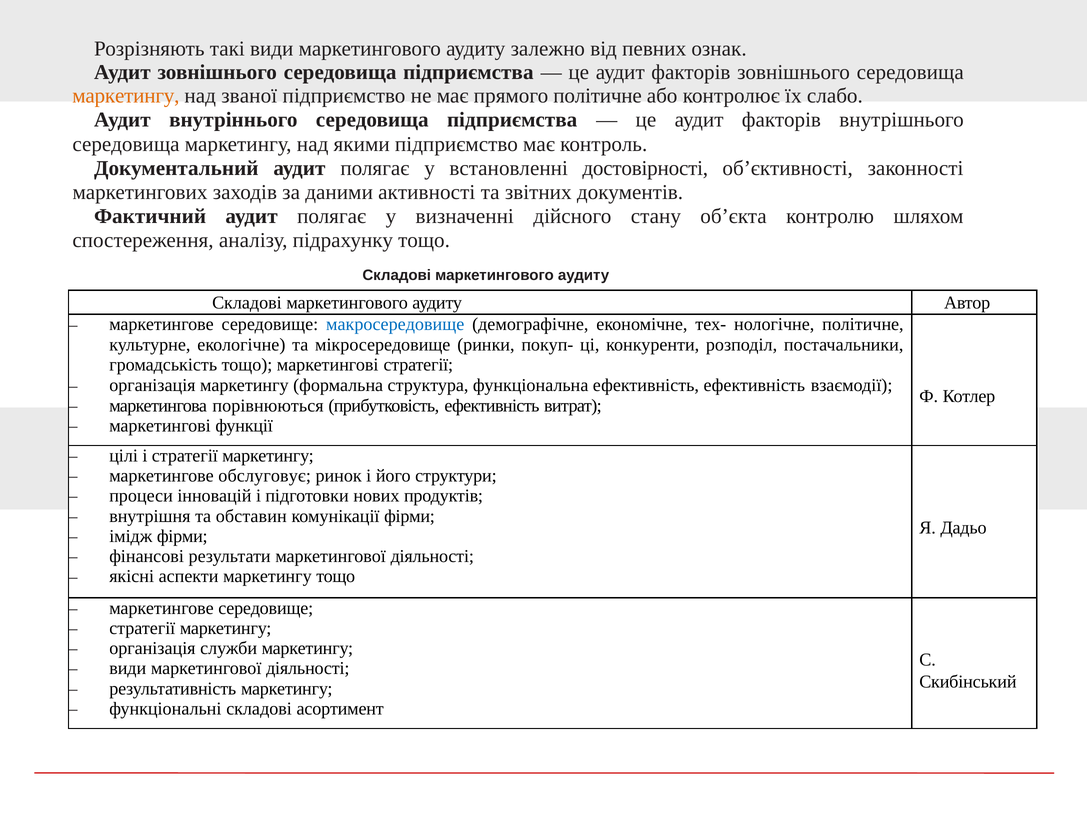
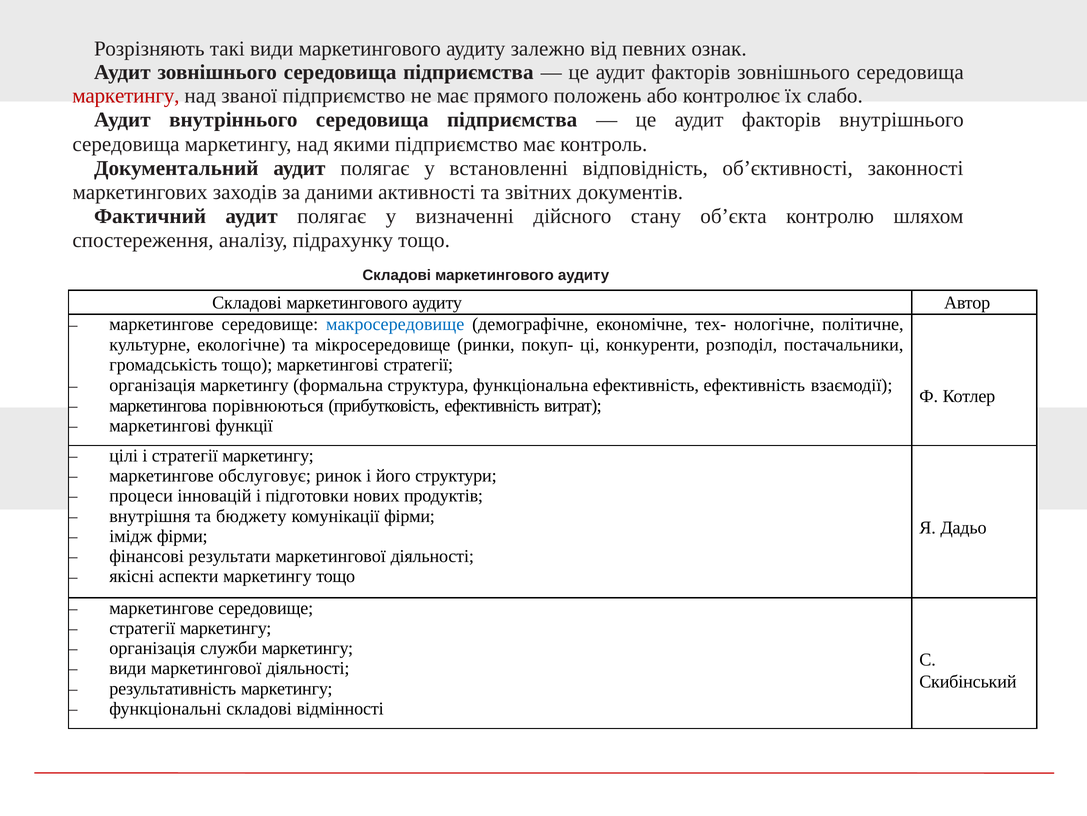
маркетингу colour: orange -> red (126, 96)
прямого політичне: політичне -> положень (597, 96)
достовірності: достовірності -> відповідність (645, 168)
обставин: обставин -> бюджету (251, 516)
асортимент: асортимент -> відмінності (340, 708)
